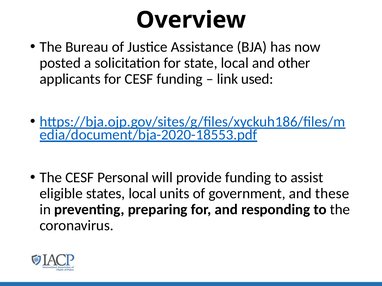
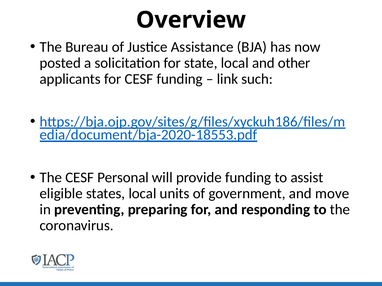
used: used -> such (257, 79)
these: these -> move (332, 194)
